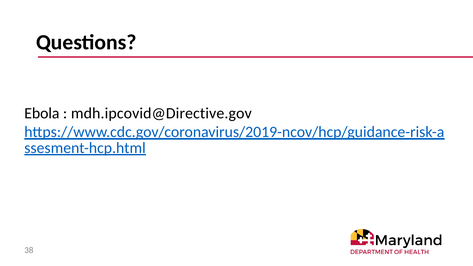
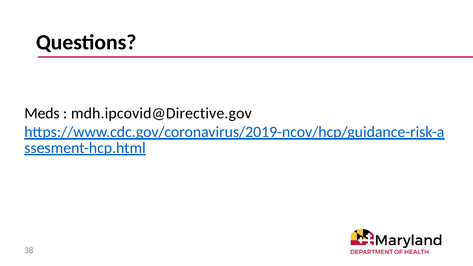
Ebola: Ebola -> Meds (42, 113)
